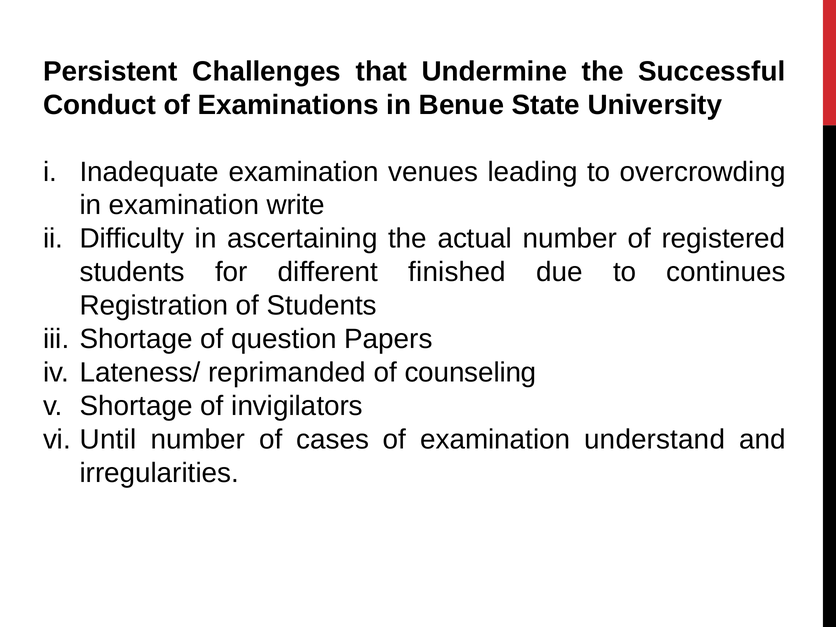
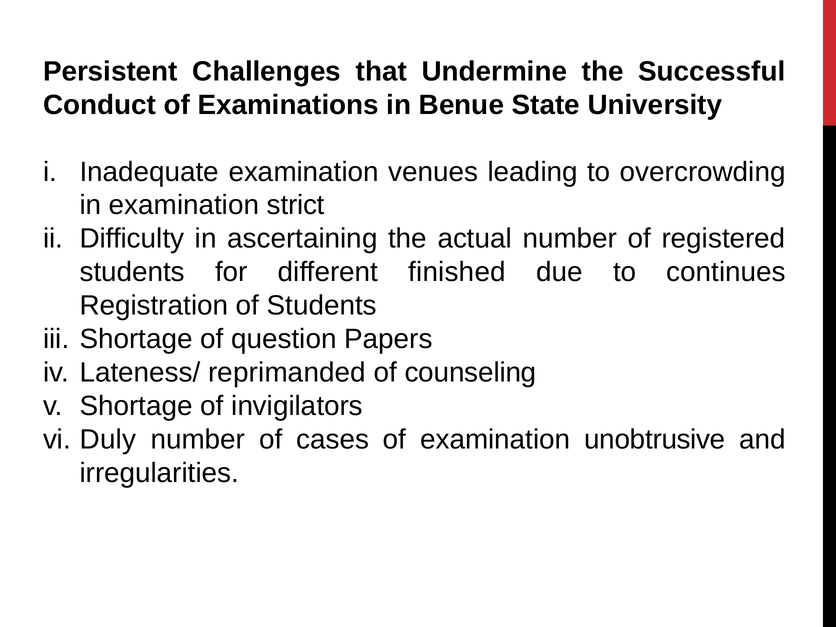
write: write -> strict (296, 205)
Until: Until -> Duly (108, 439)
understand: understand -> unobtrusive (655, 439)
